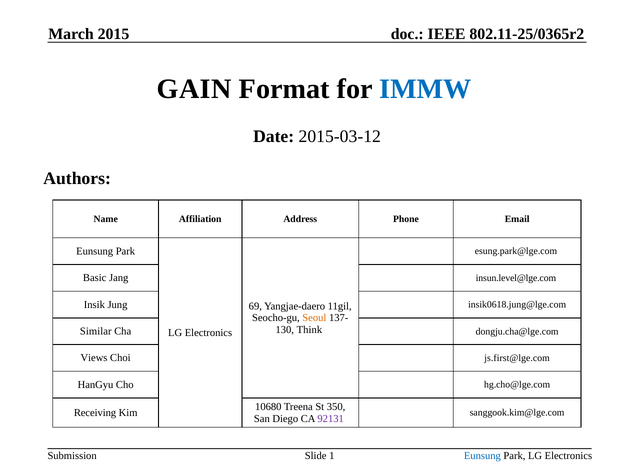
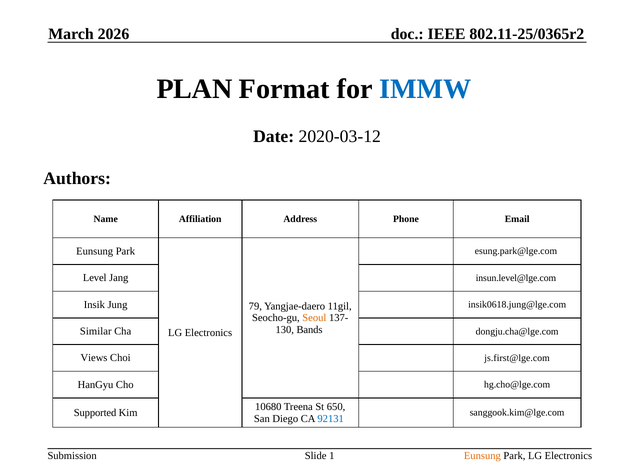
2015: 2015 -> 2026 (113, 34)
GAIN: GAIN -> PLAN (194, 89)
2015-03-12: 2015-03-12 -> 2020-03-12 (340, 137)
Basic: Basic -> Level (95, 278)
69: 69 -> 79 (255, 307)
Think: Think -> Bands (310, 330)
350: 350 -> 650 (336, 407)
Receiving: Receiving -> Supported (95, 413)
92131 colour: purple -> blue (331, 419)
Eunsung colour: blue -> orange (482, 456)
